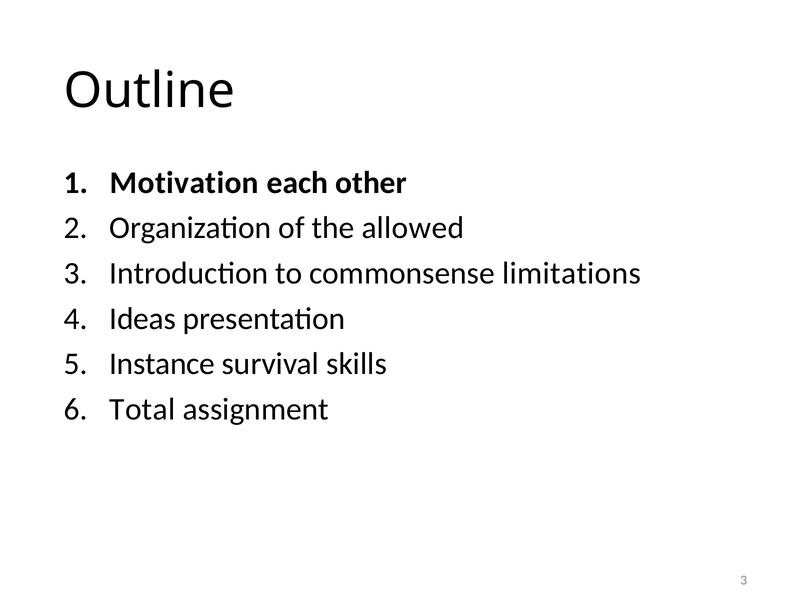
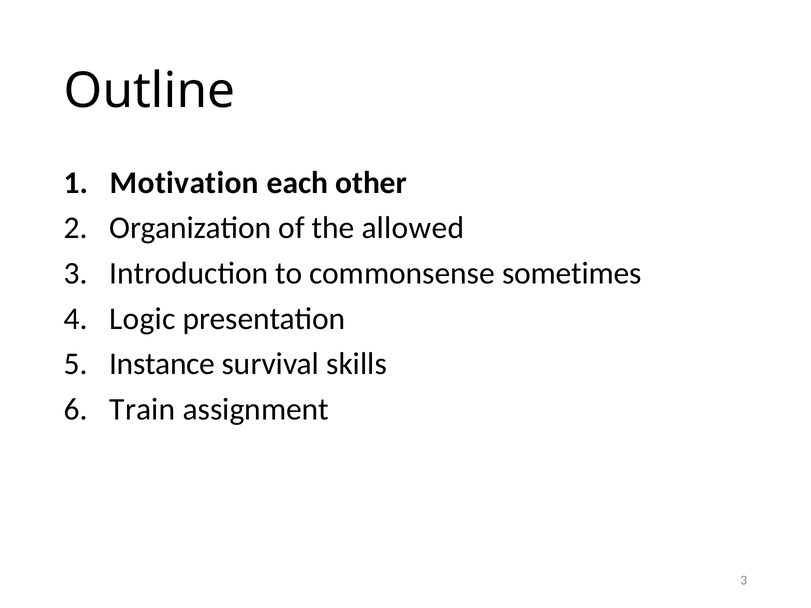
limitations: limitations -> sometimes (572, 274)
Ideas: Ideas -> Logic (142, 319)
Total: Total -> Train (142, 410)
